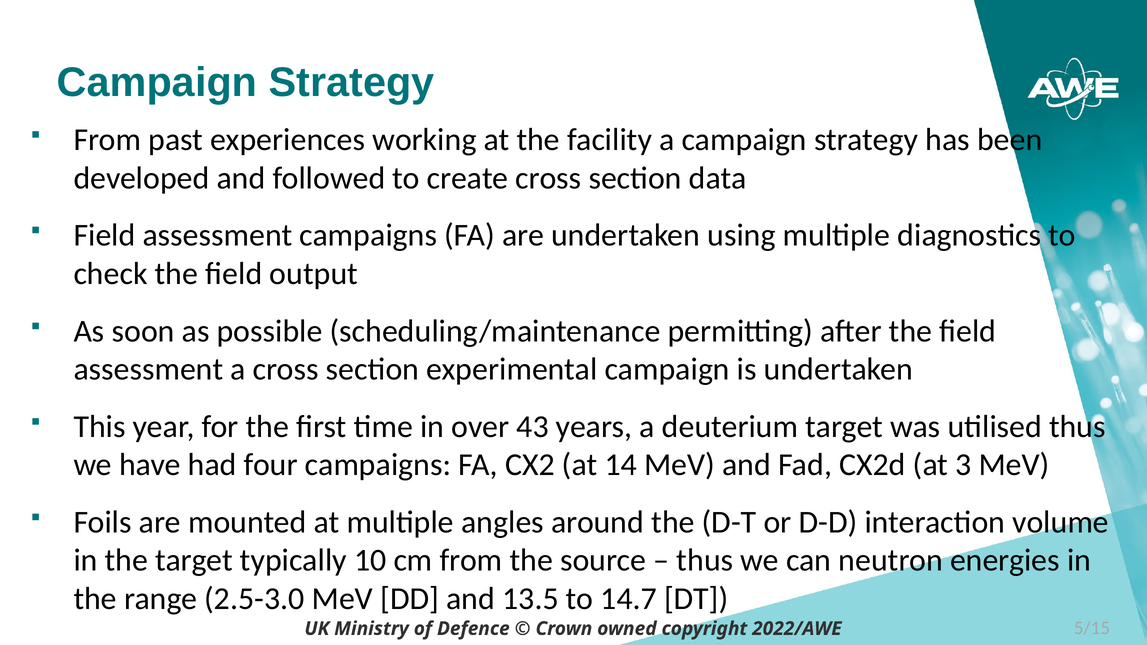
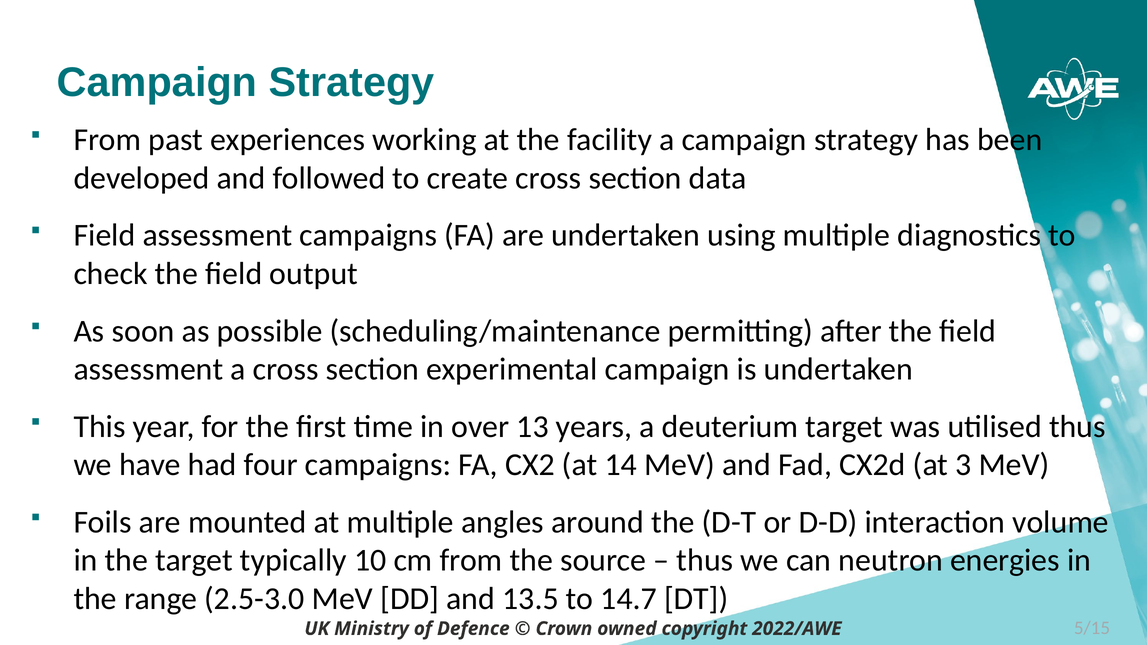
43: 43 -> 13 (533, 427)
